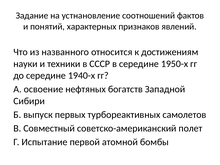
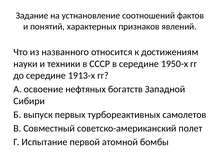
1940-х: 1940-х -> 1913-х (82, 76)
